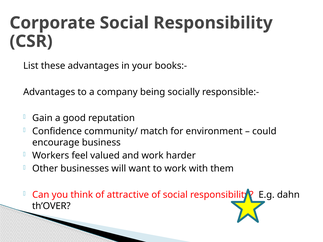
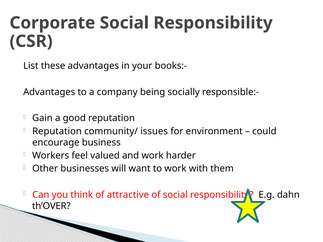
Confidence: Confidence -> Reputation (57, 131)
match: match -> issues (154, 131)
